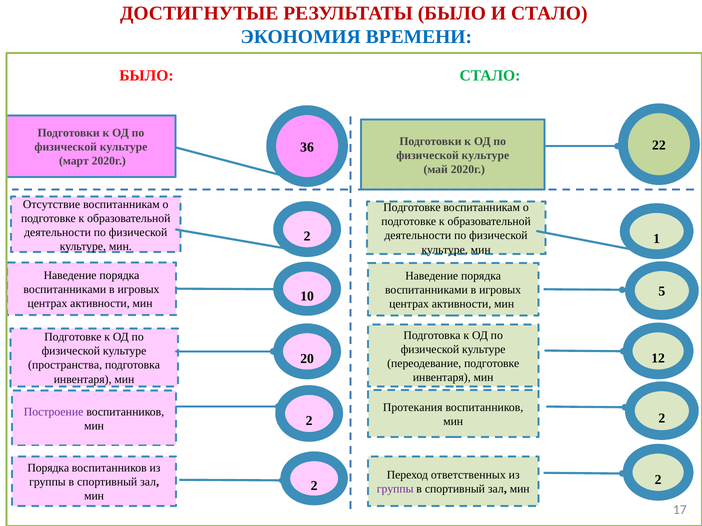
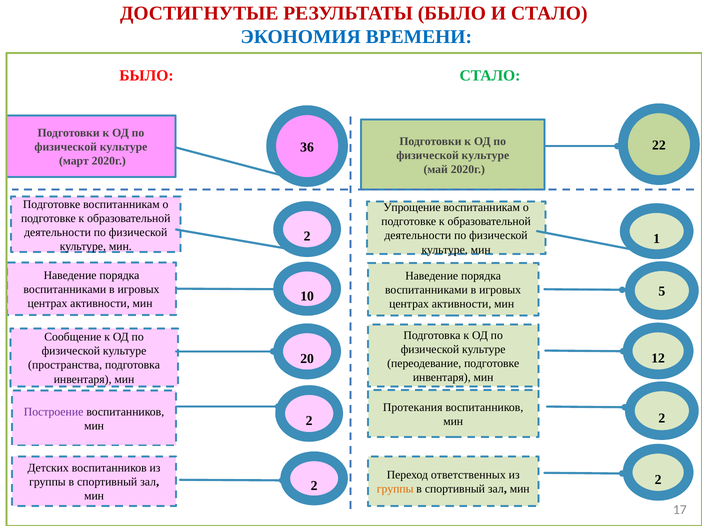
Отсутствие: Отсутствие -> Подготовке (52, 204)
Подготовке: Подготовке -> Упрощение (412, 208)
Подготовке: Подготовке -> Сообщение (73, 337)
Порядка: Порядка -> Детских (48, 468)
группы colour: purple -> orange (395, 489)
